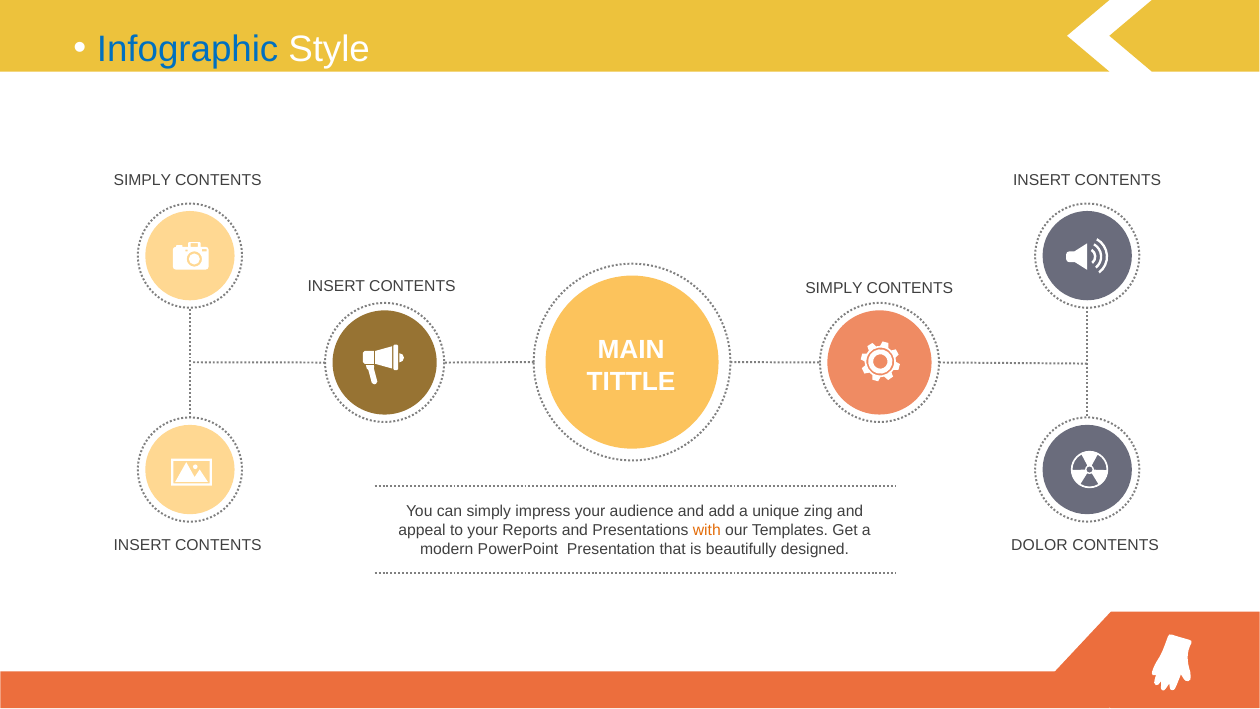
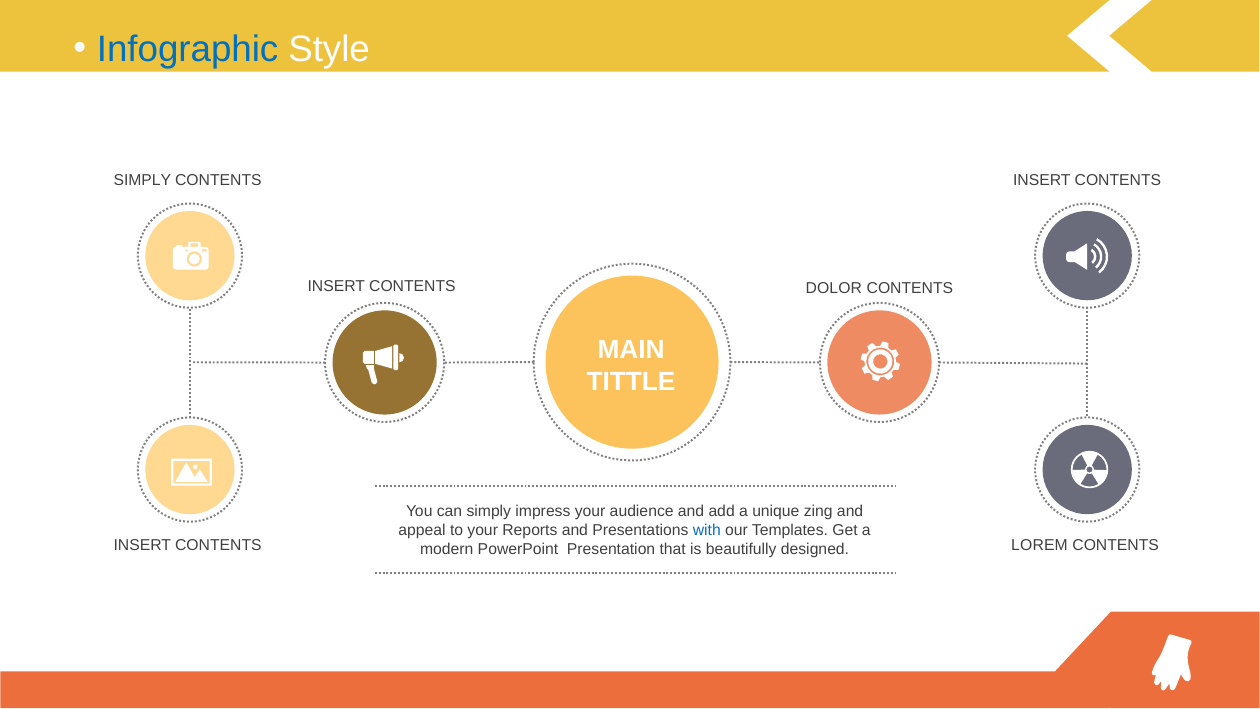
SIMPLY: SIMPLY -> DOLOR (834, 288)
with colour: orange -> blue (707, 530)
DOLOR: DOLOR -> LOREM (1040, 545)
